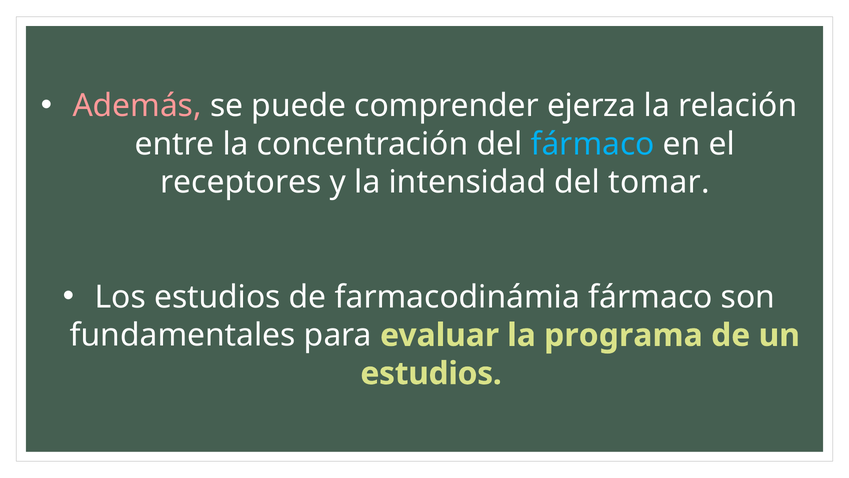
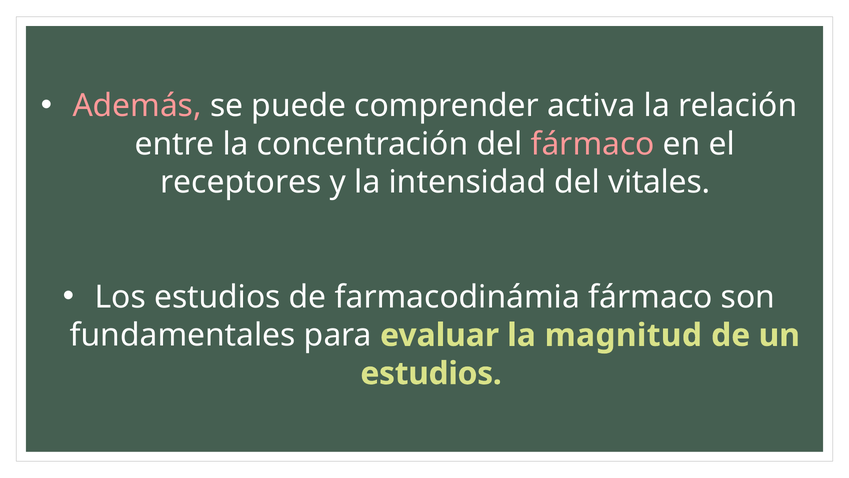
ejerza: ejerza -> activa (591, 106)
fármaco colour: light blue -> pink (593, 144)
tomar: tomar -> vitales (659, 182)
programa: programa -> magnitud (623, 335)
